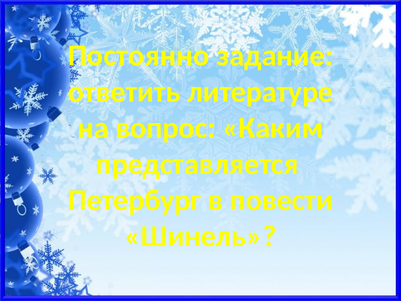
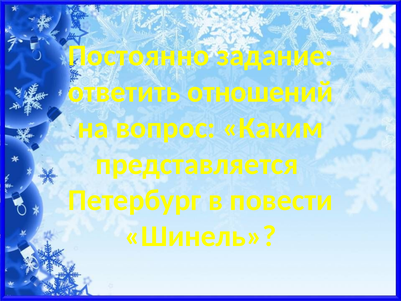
литературе: литературе -> отношений (260, 92)
